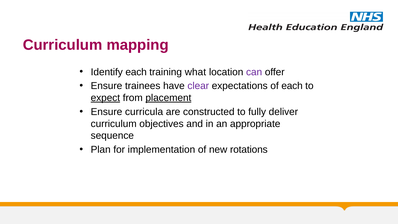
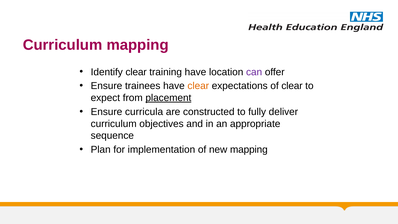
Identify each: each -> clear (136, 72)
training what: what -> have (195, 72)
clear colour: purple -> orange (198, 86)
of each: each -> clear (292, 86)
expect underline: present -> none (105, 98)
new rotations: rotations -> mapping (249, 150)
